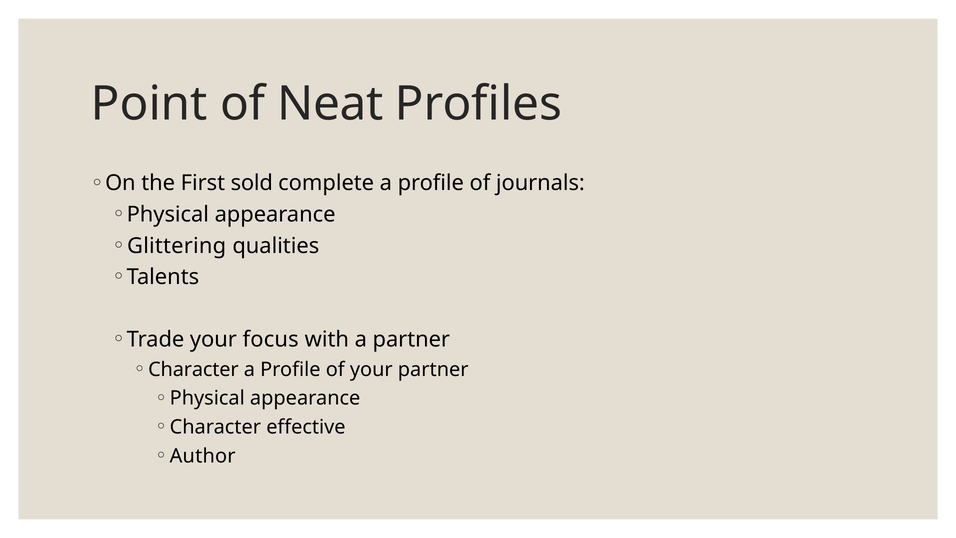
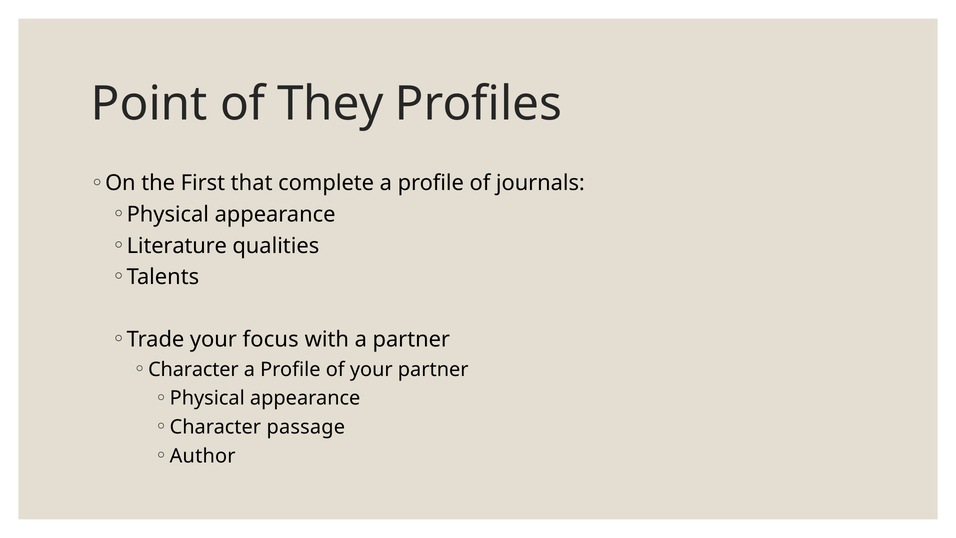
Neat: Neat -> They (330, 104)
sold: sold -> that (252, 183)
Glittering: Glittering -> Literature (177, 246)
effective: effective -> passage (306, 427)
